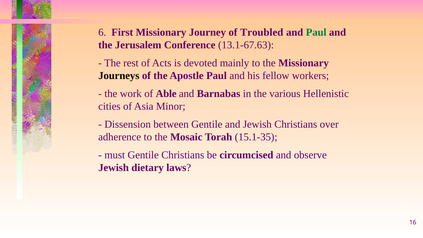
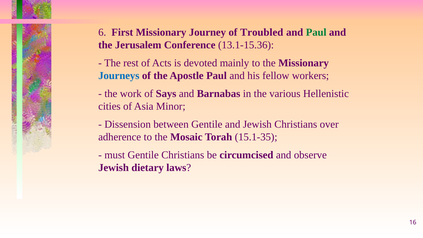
13.1-67.63: 13.1-67.63 -> 13.1-15.36 (246, 45)
Journeys colour: black -> blue (119, 76)
Able: Able -> Says (166, 94)
